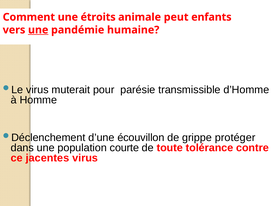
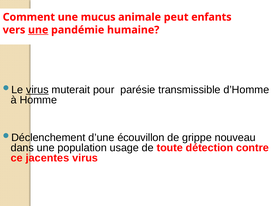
étroits: étroits -> mucus (98, 17)
virus underline: none -> present (37, 90)
protéger: protéger -> nouveau (235, 138)
courte: courte -> usage (124, 148)
tolérance: tolérance -> détection (209, 148)
